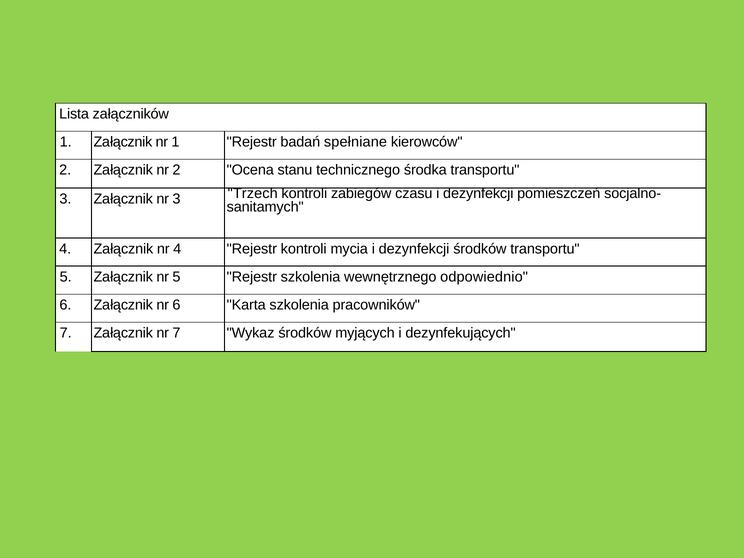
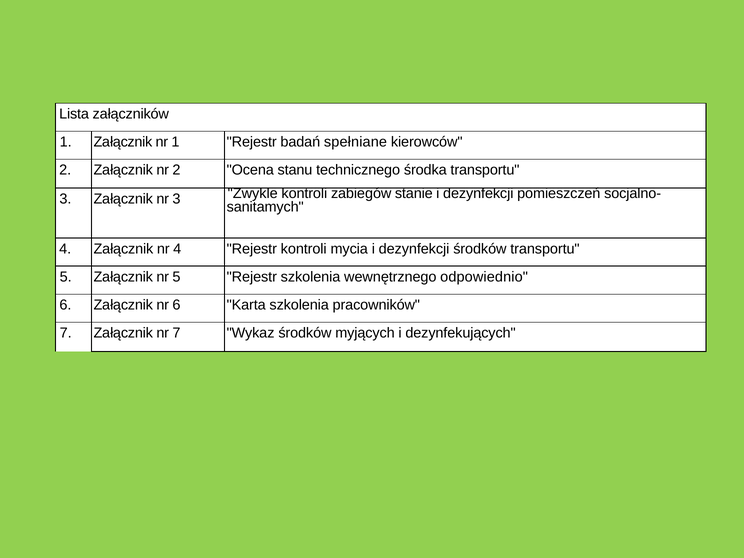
Trzech: Trzech -> Zwykle (253, 194)
czasu: czasu -> stanie (414, 194)
